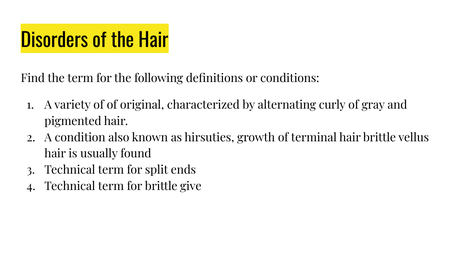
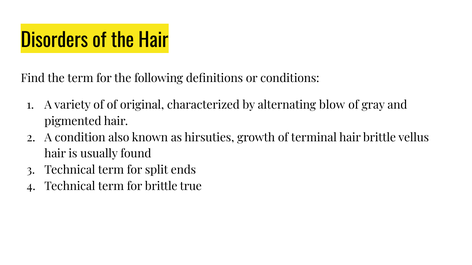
curly: curly -> blow (332, 105)
give: give -> true (191, 187)
